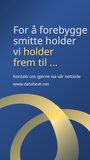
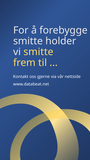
vi holder: holder -> smitte (38, 52)
